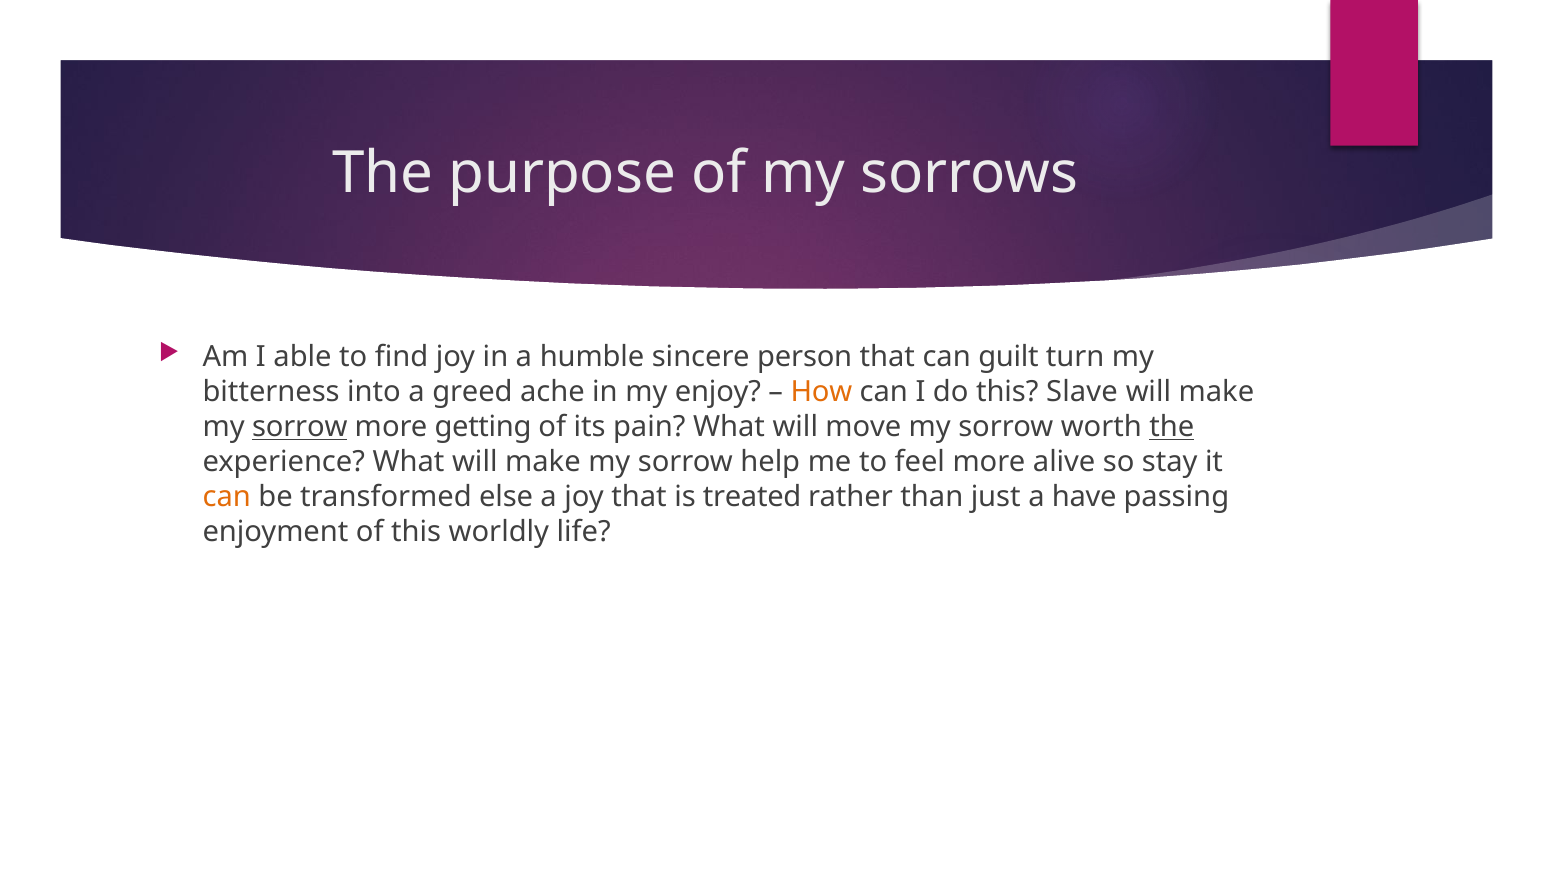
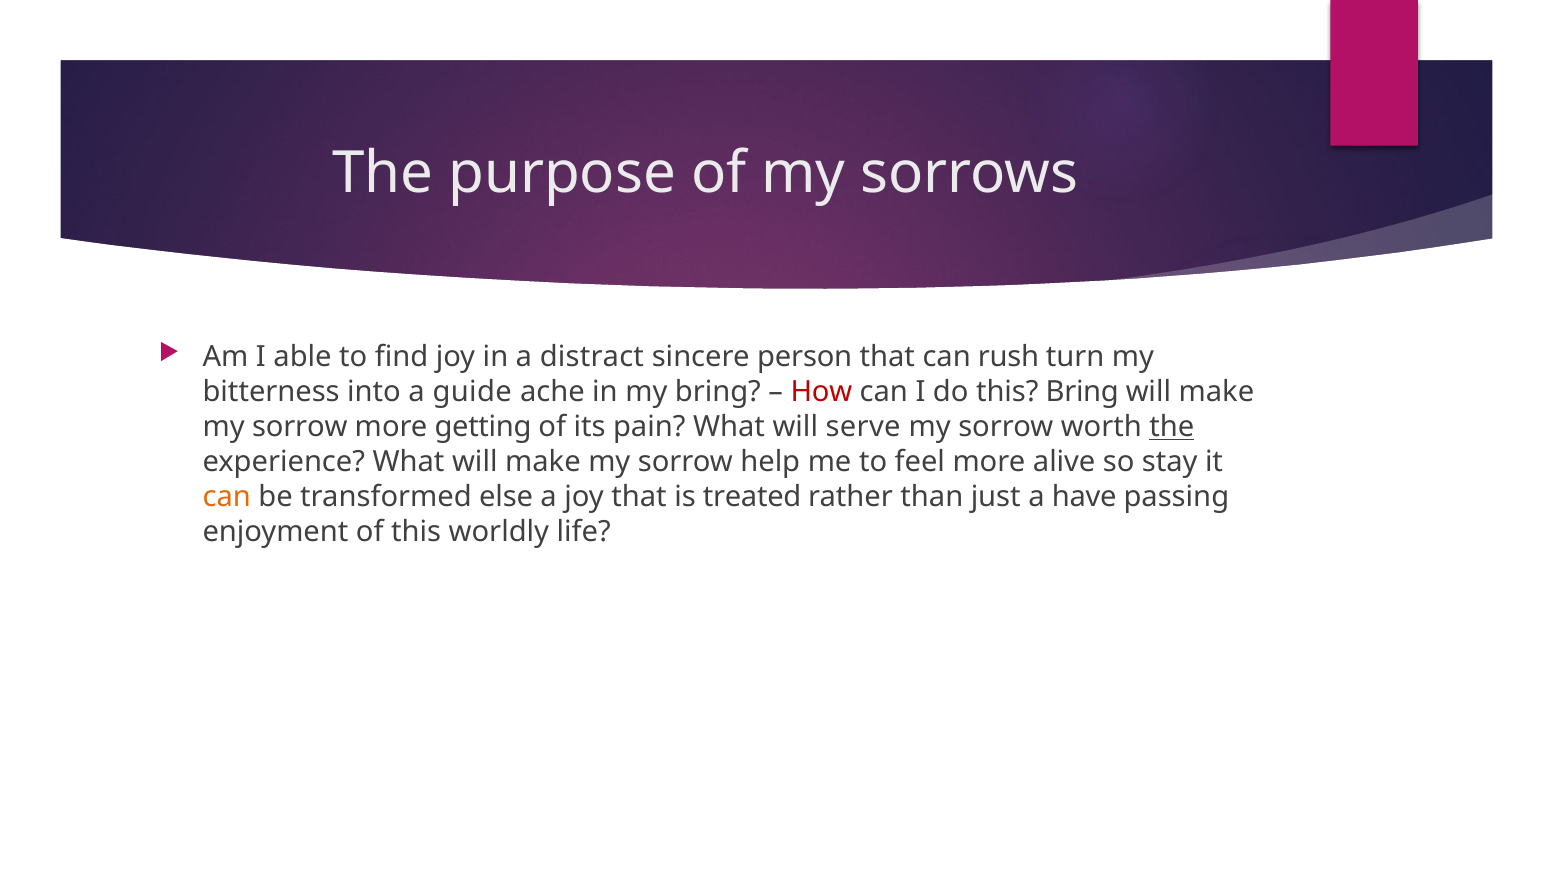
humble: humble -> distract (592, 357)
guilt: guilt -> rush (1009, 357)
greed: greed -> guide (472, 392)
my enjoy: enjoy -> bring (718, 392)
How colour: orange -> red (821, 392)
this Slave: Slave -> Bring (1082, 392)
sorrow underline: present -> none (300, 427)
move: move -> serve (863, 427)
